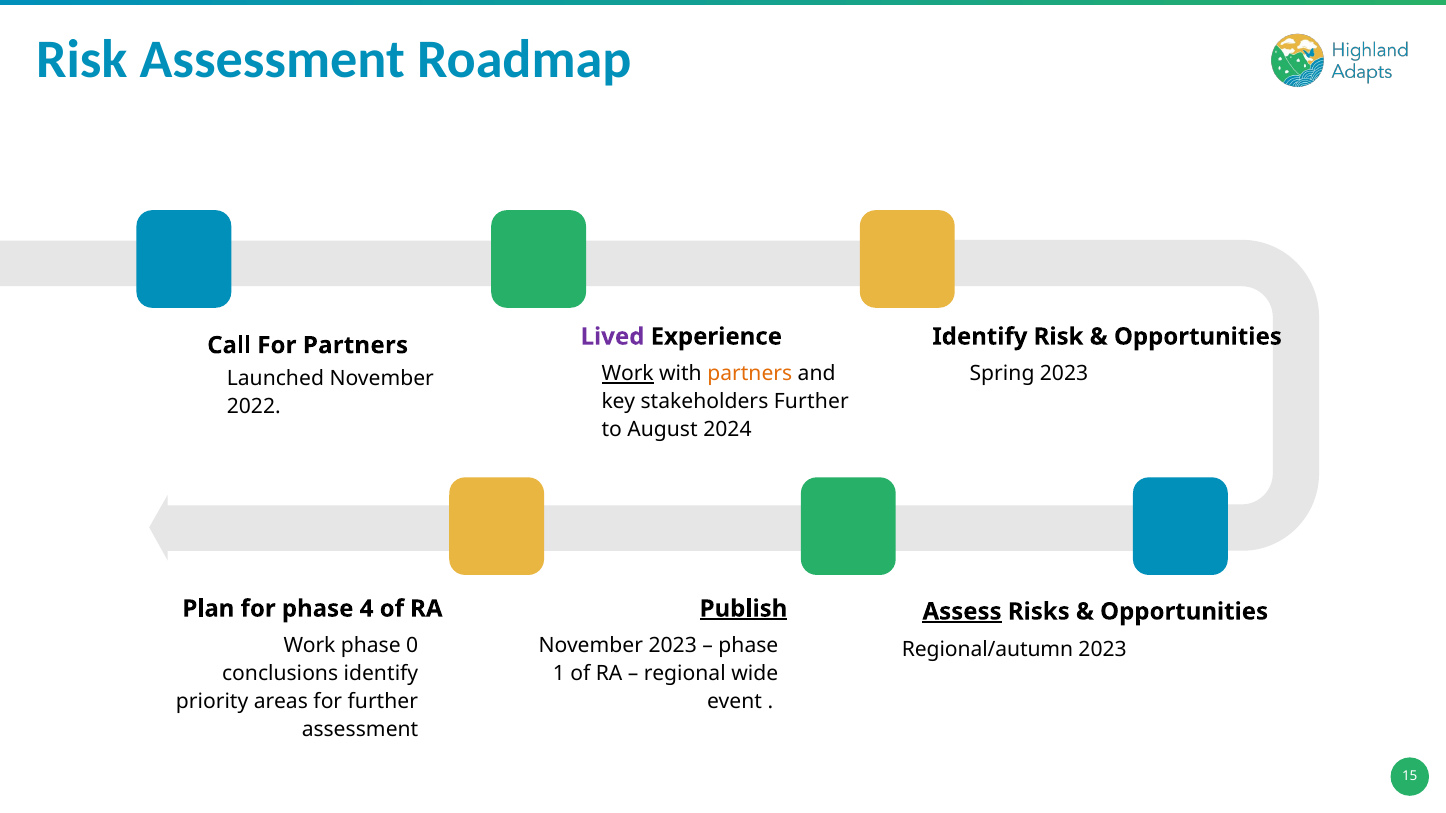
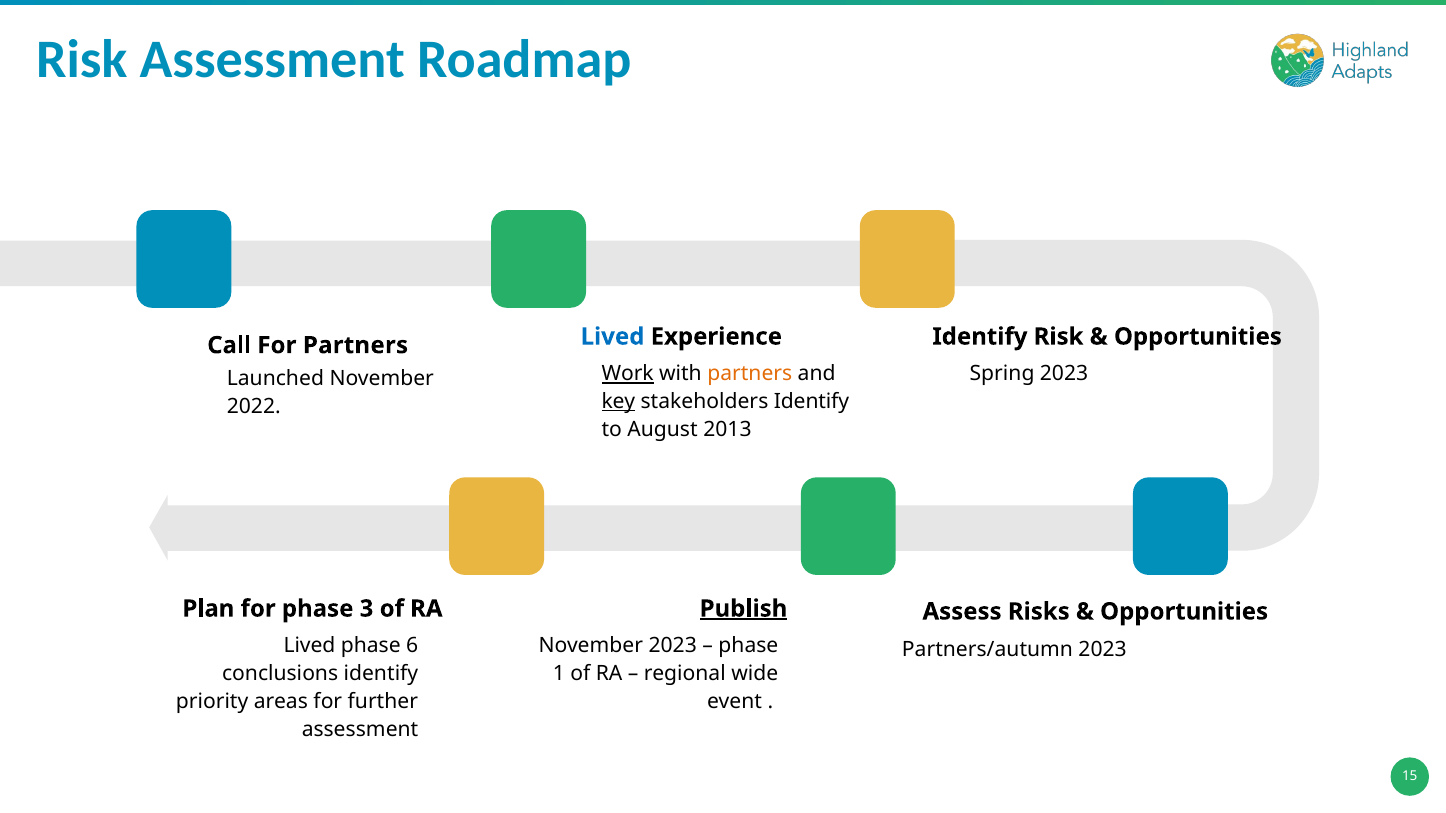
Lived colour: purple -> blue (613, 337)
key underline: none -> present (618, 402)
stakeholders Further: Further -> Identify (811, 402)
2024: 2024 -> 2013 (727, 430)
4: 4 -> 3 (367, 609)
Assess underline: present -> none (962, 612)
Work: Work -> Lived (309, 646)
0: 0 -> 6 (412, 646)
Regional/autumn: Regional/autumn -> Partners/autumn (987, 650)
